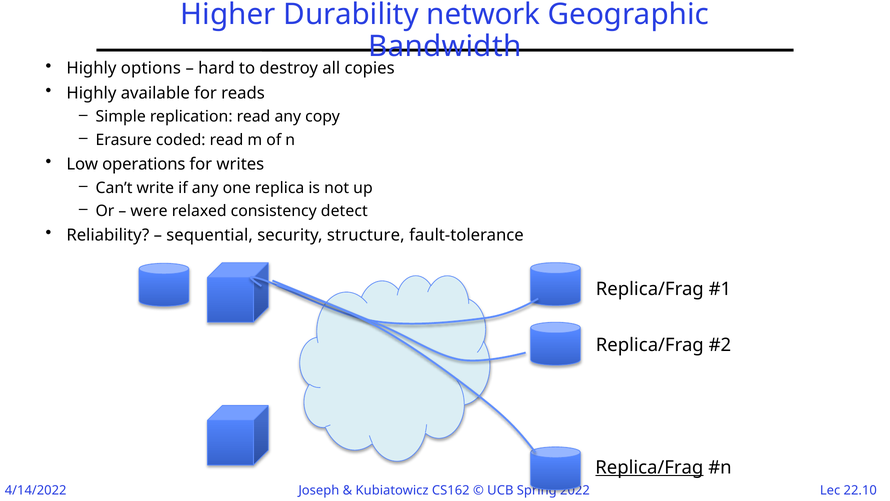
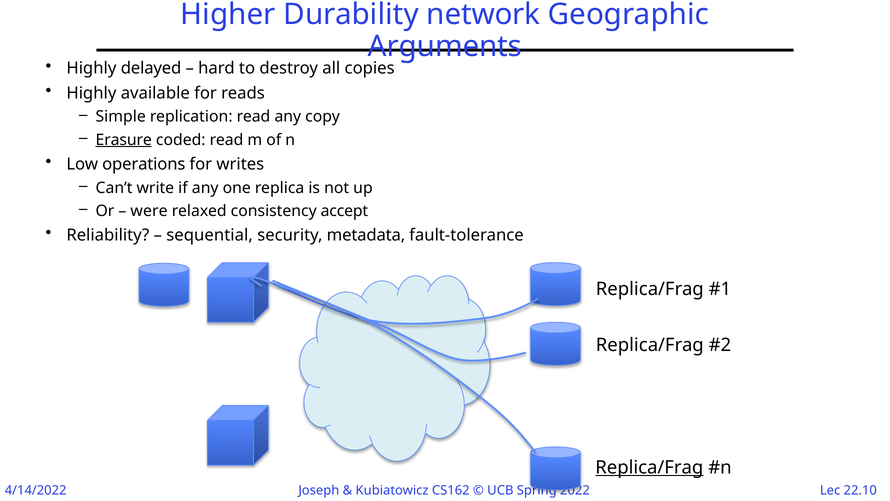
Bandwidth: Bandwidth -> Arguments (445, 46)
options: options -> delayed (151, 68)
Erasure underline: none -> present (124, 140)
detect: detect -> accept (344, 211)
structure: structure -> metadata (366, 235)
